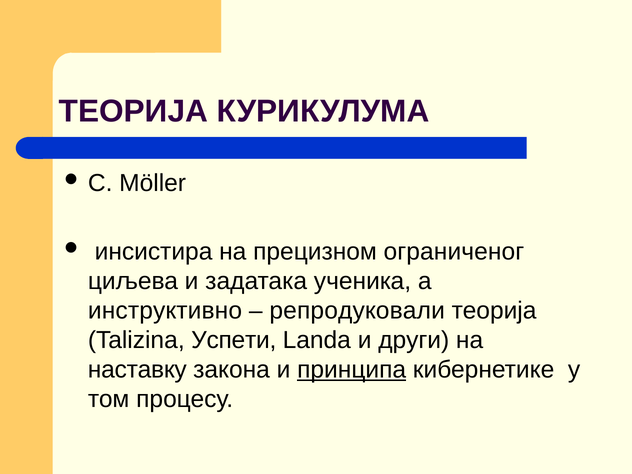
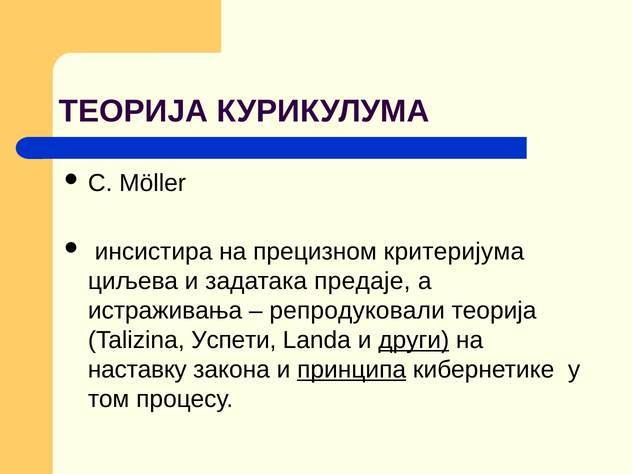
ограниченог: ограниченог -> критеријума (454, 252)
ученика: ученика -> предаје (362, 281)
инструктивно: инструктивно -> истраживања (165, 311)
други underline: none -> present (414, 340)
